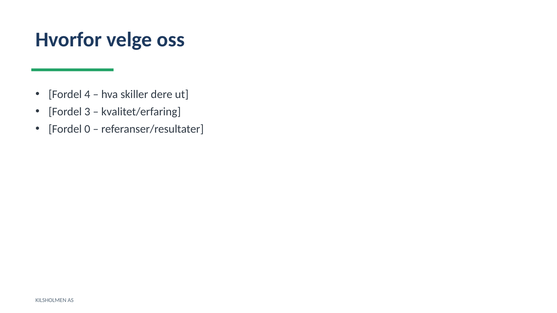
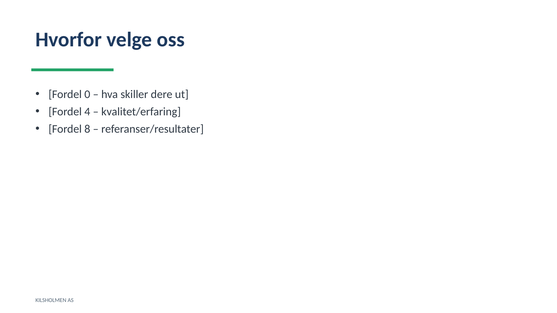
4: 4 -> 0 (87, 94)
3: 3 -> 4 (87, 112)
0: 0 -> 8 (87, 129)
